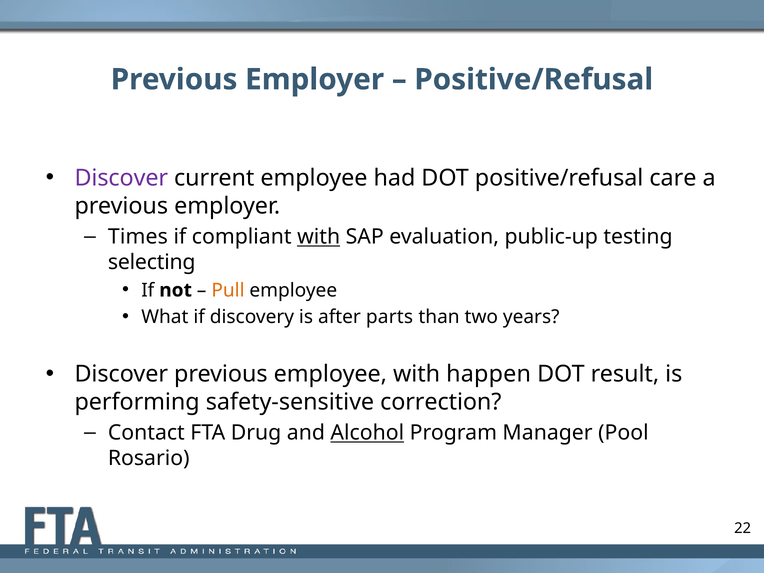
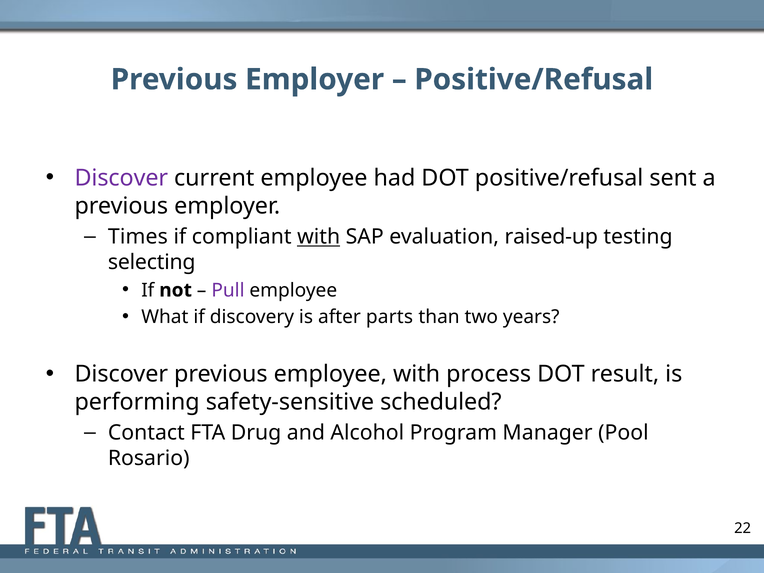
care: care -> sent (673, 178)
public-up: public-up -> raised-up (551, 237)
Pull colour: orange -> purple (228, 290)
happen: happen -> process (489, 374)
correction: correction -> scheduled (441, 402)
Alcohol underline: present -> none (367, 433)
